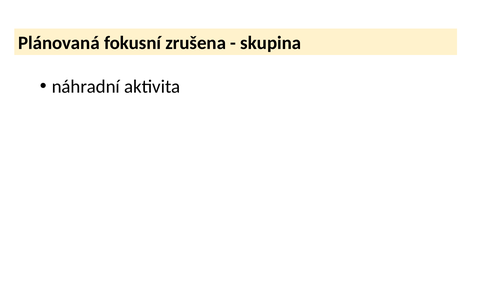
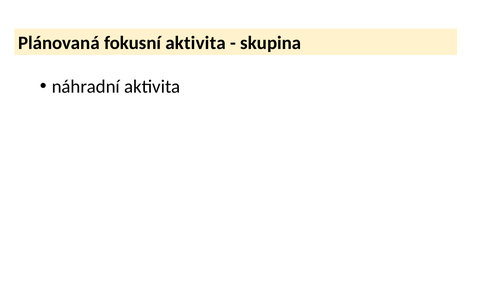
fokusní zrušena: zrušena -> aktivita (196, 43)
